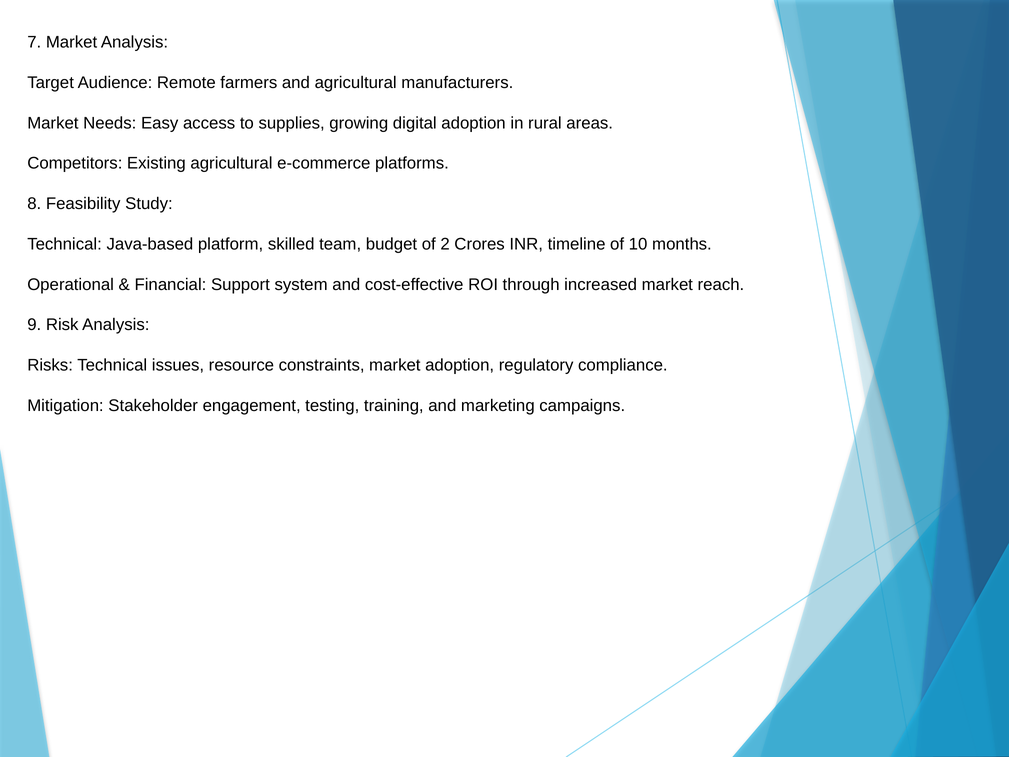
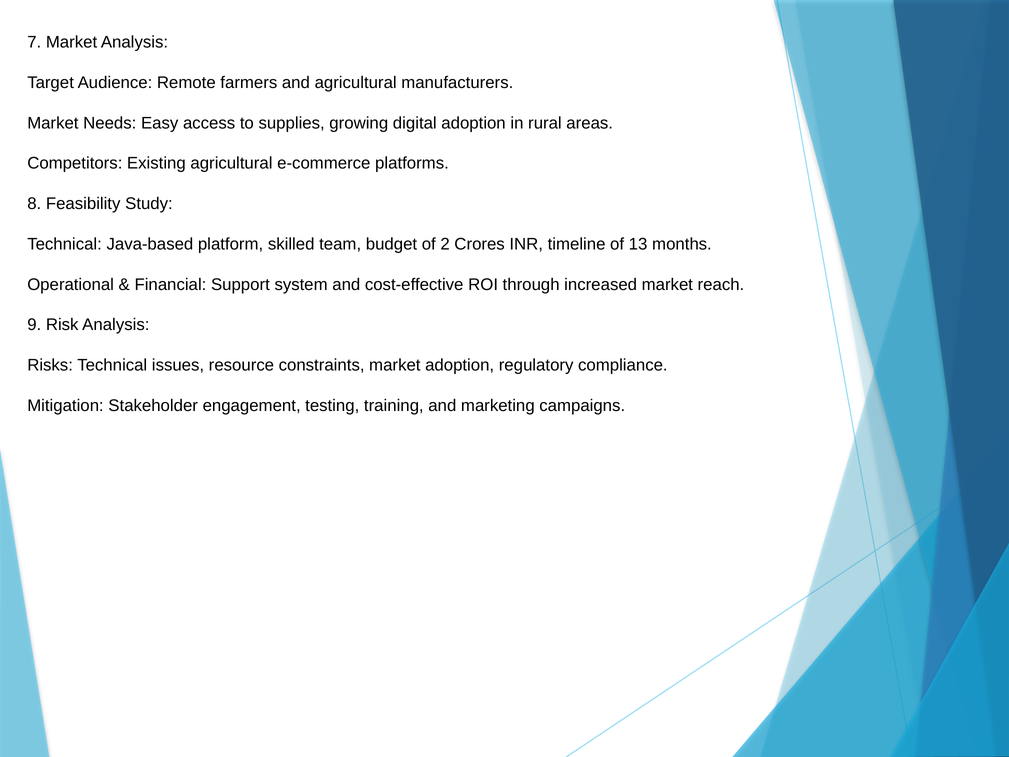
10: 10 -> 13 (638, 244)
